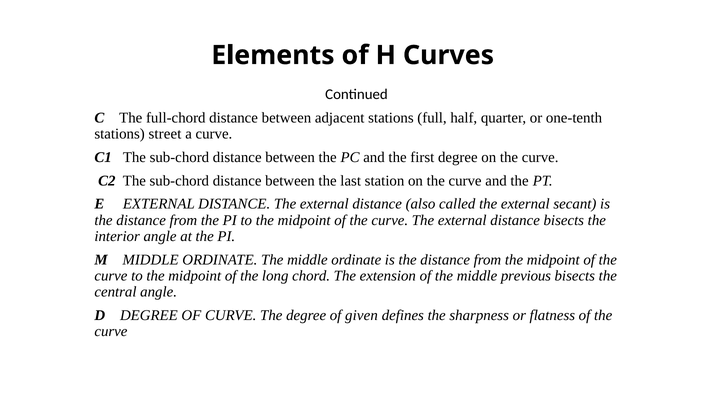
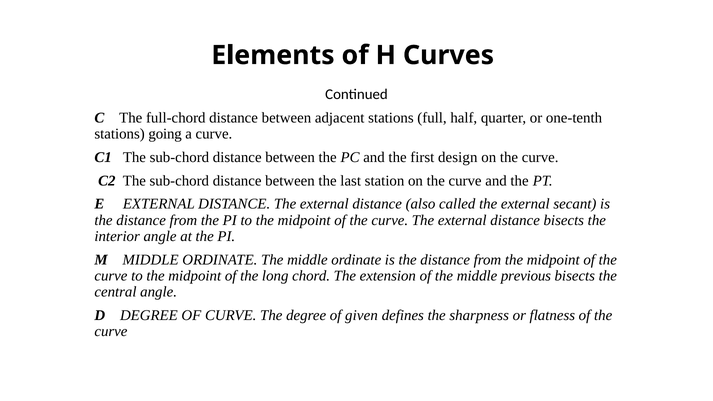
street: street -> going (165, 134)
first degree: degree -> design (458, 157)
